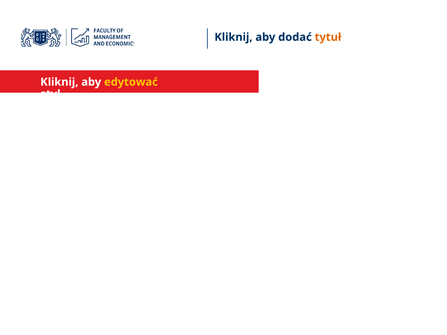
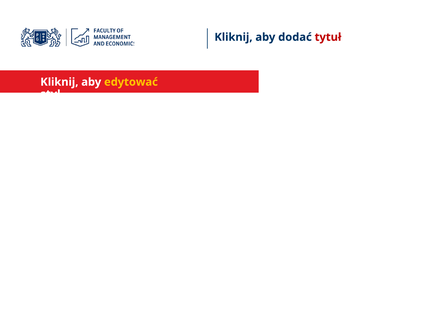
tytuł colour: orange -> red (328, 37)
